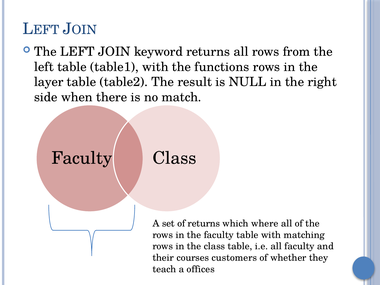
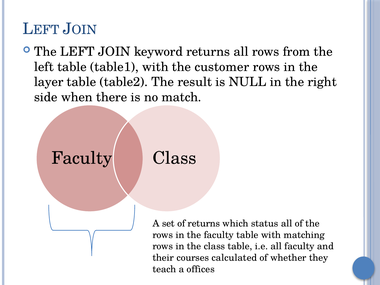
functions: functions -> customer (222, 67)
where: where -> status (265, 224)
customers: customers -> calculated (234, 258)
